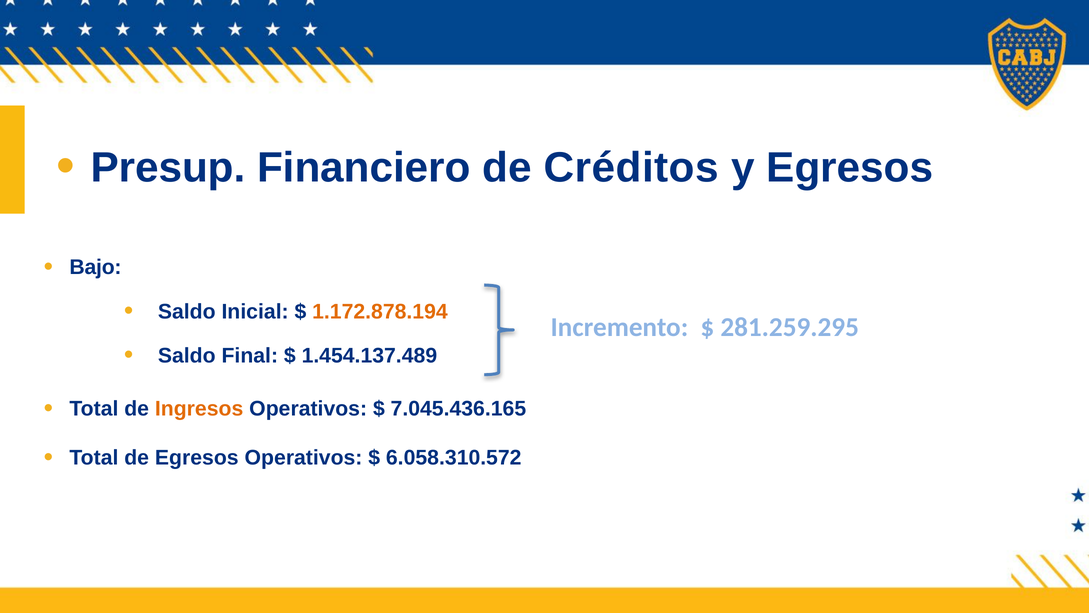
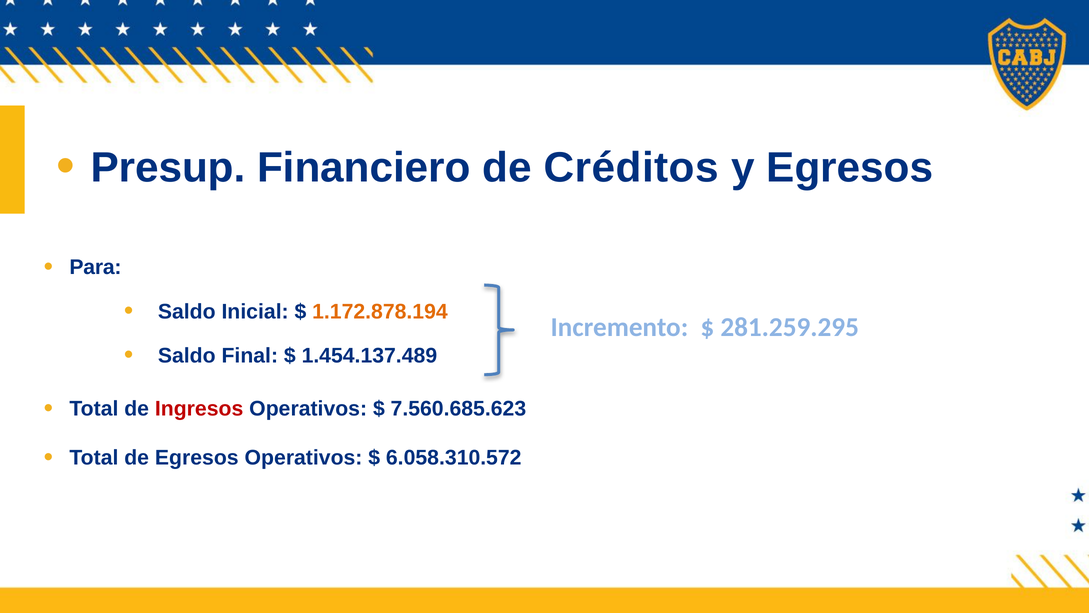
Bajo: Bajo -> Para (95, 267)
Ingresos colour: orange -> red (199, 409)
7.045.436.165: 7.045.436.165 -> 7.560.685.623 (458, 409)
